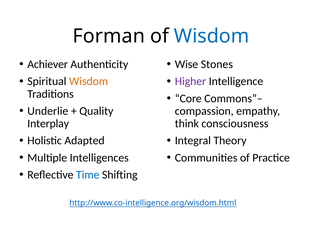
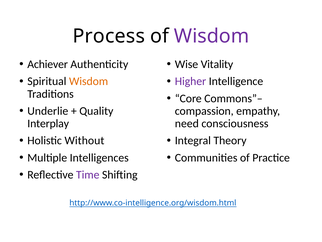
Forman: Forman -> Process (109, 36)
Wisdom colour: blue -> purple (212, 36)
Stones: Stones -> Vitality (217, 64)
think: think -> need (187, 123)
Adapted: Adapted -> Without (84, 140)
Time colour: blue -> purple (88, 174)
